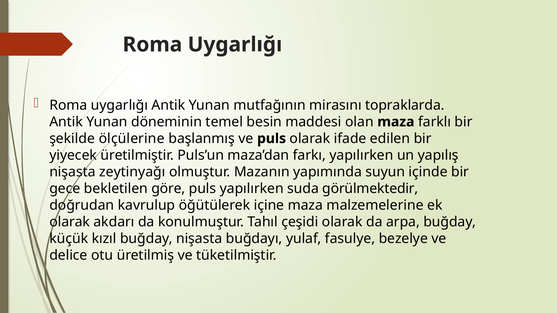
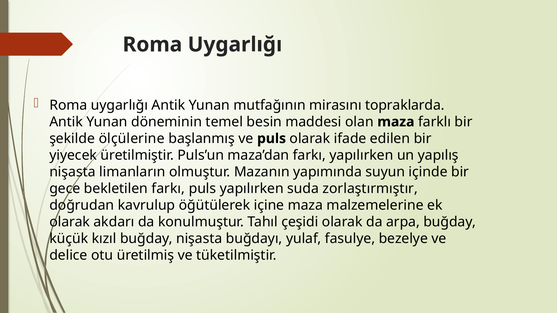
zeytinyağı: zeytinyağı -> limanların (132, 172)
bekletilen göre: göre -> farkı (168, 189)
görülmektedir: görülmektedir -> zorlaştırmıştır (370, 189)
